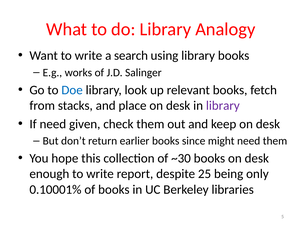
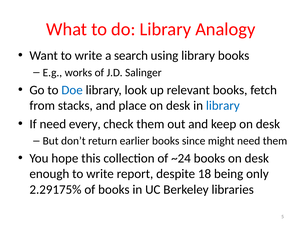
library colour: purple -> blue (223, 105)
given: given -> every (85, 124)
~30: ~30 -> ~24 (181, 158)
25: 25 -> 18 (205, 174)
0.10001%: 0.10001% -> 2.29175% (55, 189)
